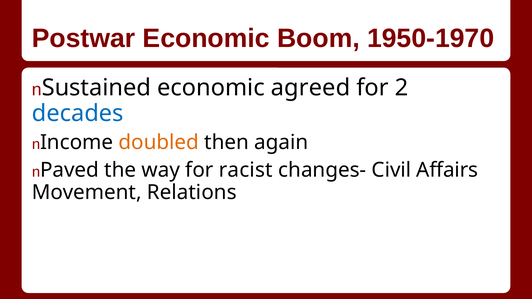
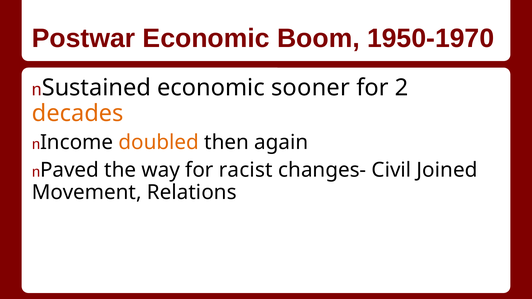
agreed: agreed -> sooner (311, 88)
decades colour: blue -> orange (78, 113)
Affairs: Affairs -> Joined (447, 170)
